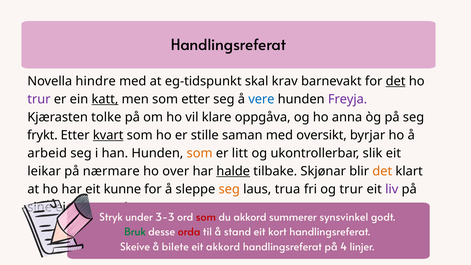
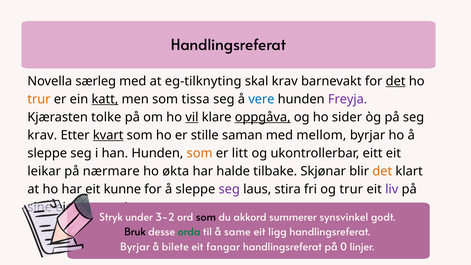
hindre: hindre -> særleg (96, 81)
eg-tidspunkt: eg-tidspunkt -> eg-tilknyting (203, 81)
trur colour: purple -> orange (39, 99)
som etter: etter -> tissa (196, 99)
vil underline: none -> present (192, 117)
oppgåva underline: none -> present (263, 117)
anna: anna -> sider (347, 117)
frykt: frykt -> krav (42, 135)
oversikt: oversikt -> mellom (321, 135)
arbeid: arbeid -> sleppe (47, 153)
slik: slik -> eitt (373, 153)
over: over -> økta (176, 171)
halde underline: present -> none (233, 171)
seg colour: orange -> purple (229, 189)
trua: trua -> stira (288, 189)
3-3: 3-3 -> 3-2 (165, 217)
som colour: red -> black (206, 217)
Bruk colour: green -> black (135, 232)
orda colour: red -> green (189, 232)
stand: stand -> same (237, 232)
kort: kort -> ligg (277, 232)
Skeive: Skeive -> Byrjar (135, 247)
eit akkord: akkord -> fangar (223, 247)
4: 4 -> 0 (344, 247)
